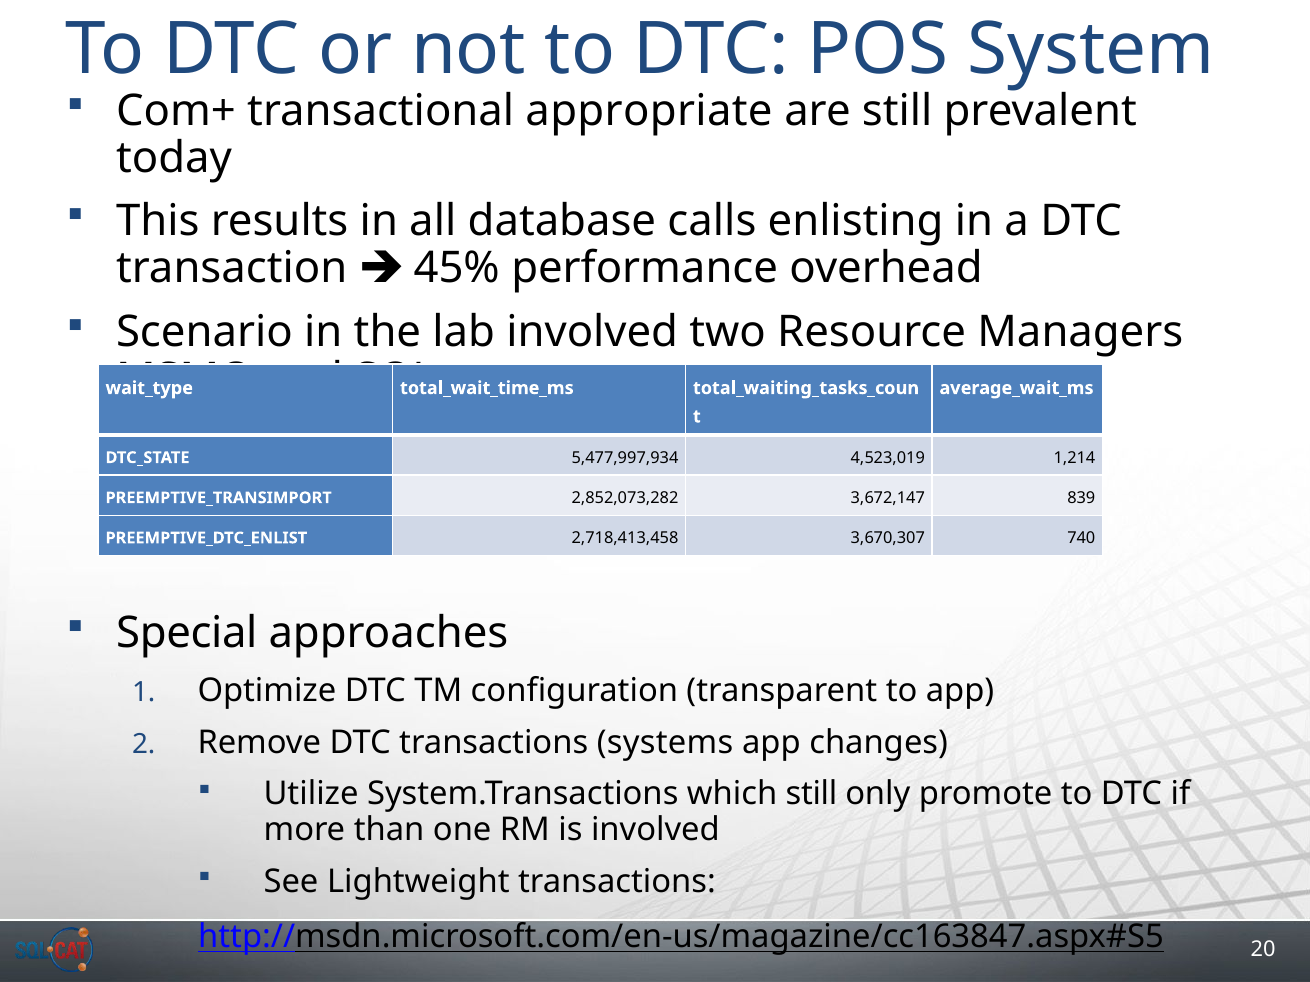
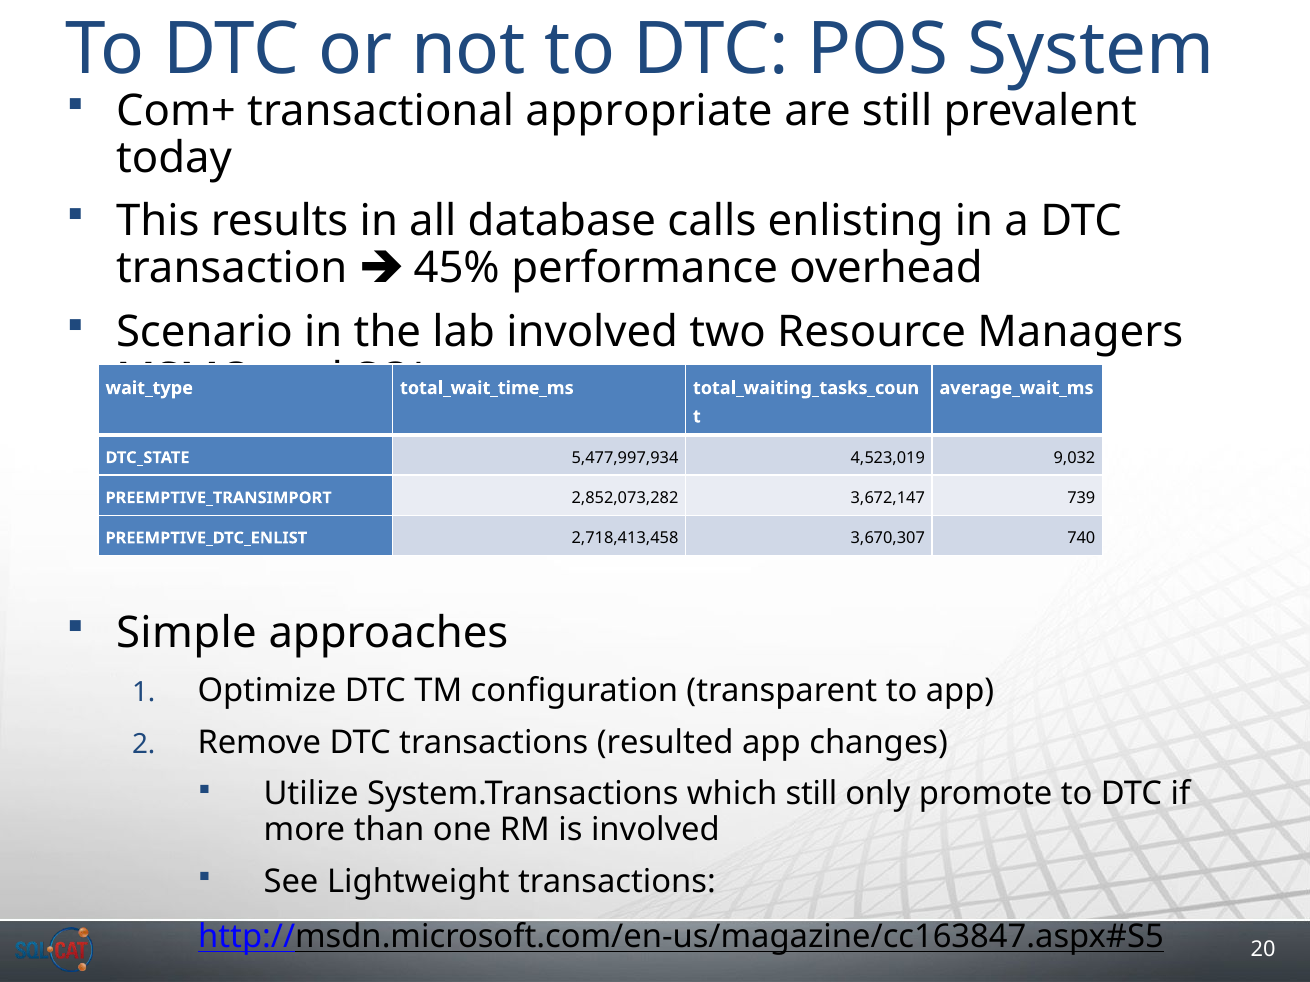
1,214: 1,214 -> 9,032 (1074, 458)
839: 839 -> 739 (1081, 498)
Special: Special -> Simple (186, 633)
systems: systems -> resulted (665, 743)
